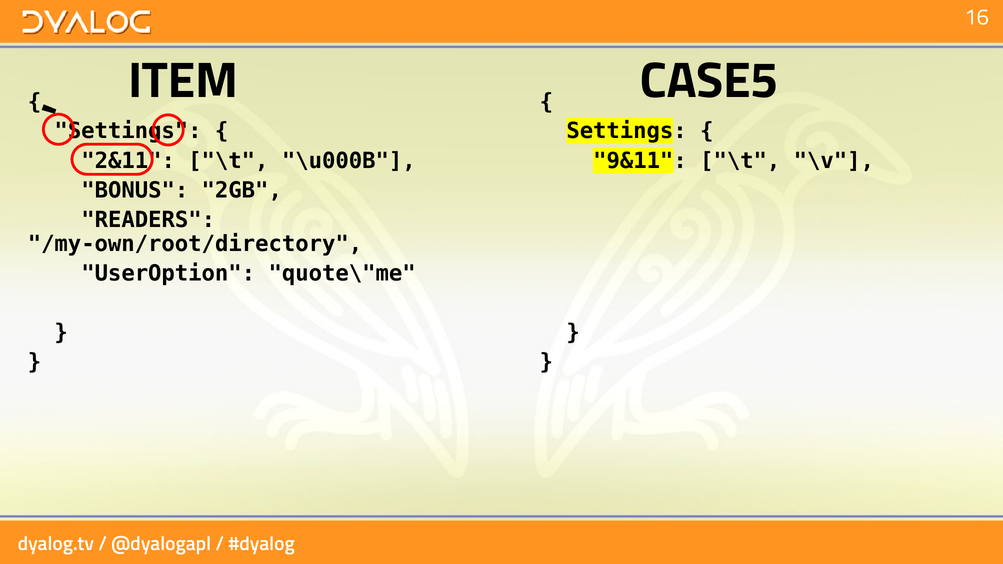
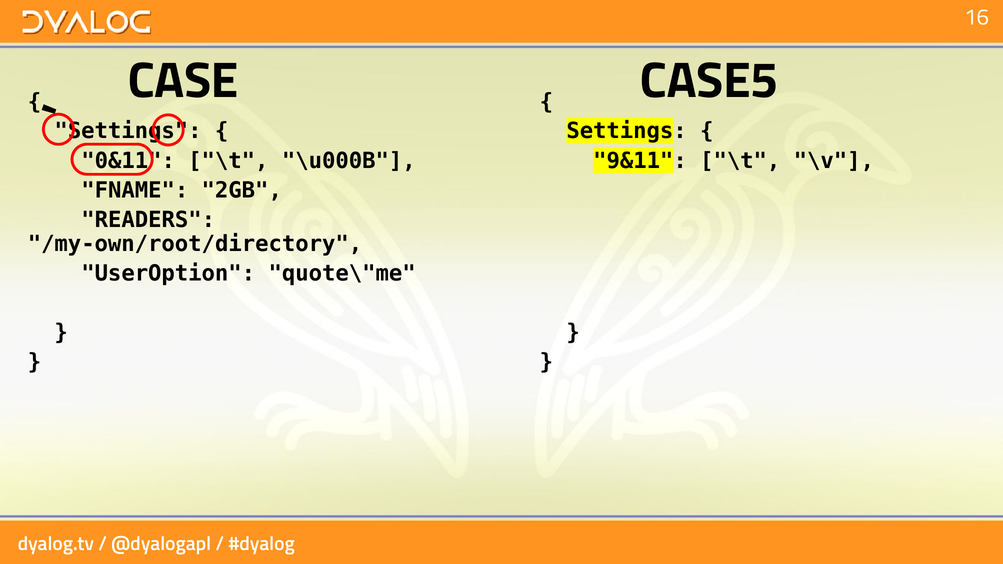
ITEM: ITEM -> CASE (183, 81)
2&11: 2&11 -> 0&11 (128, 161)
BONUS: BONUS -> FNAME (135, 190)
